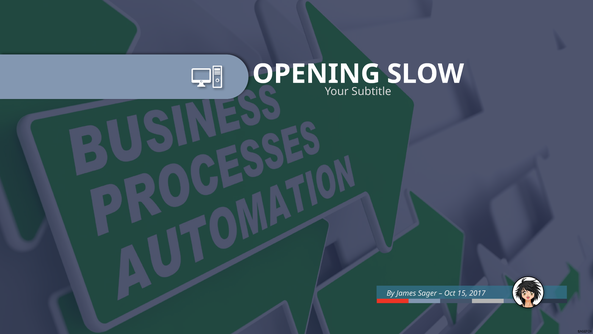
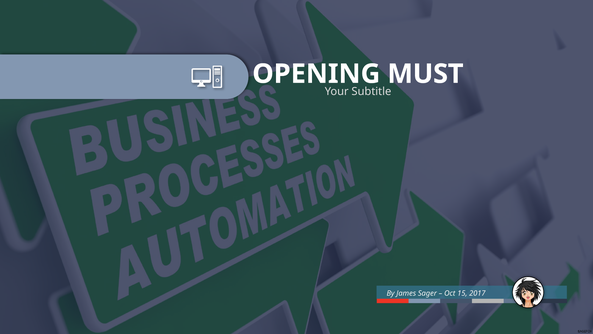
SLOW: SLOW -> MUST (425, 74)
